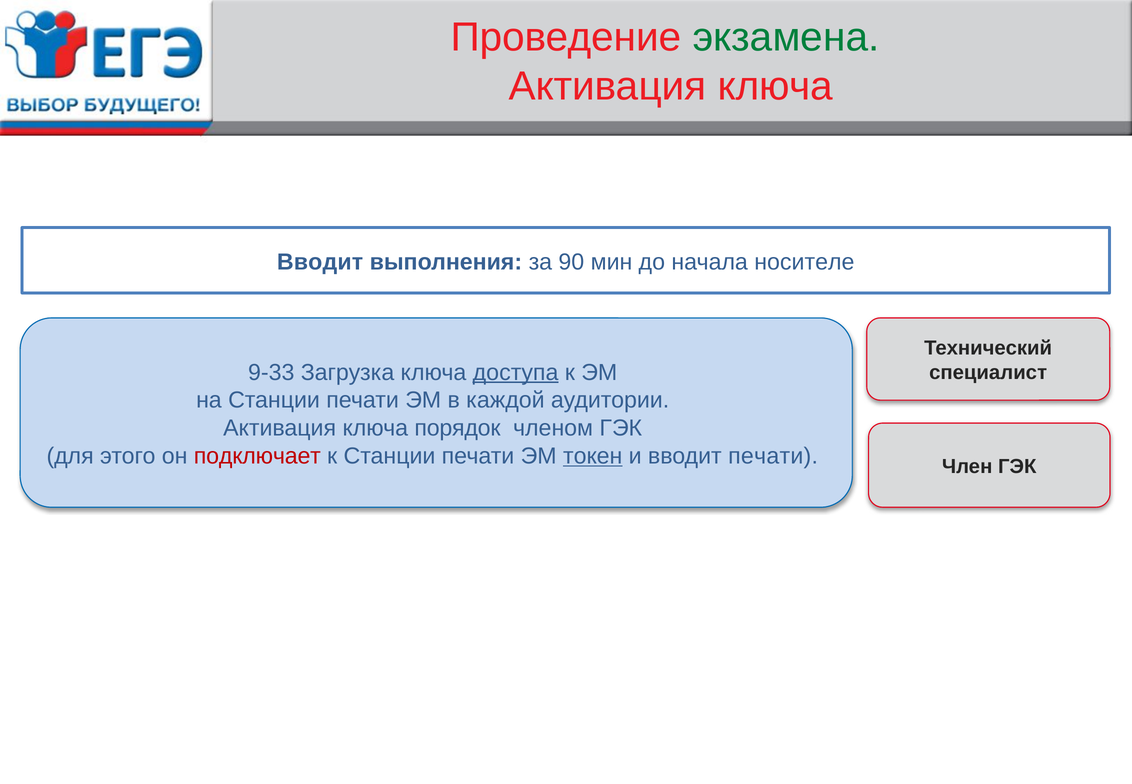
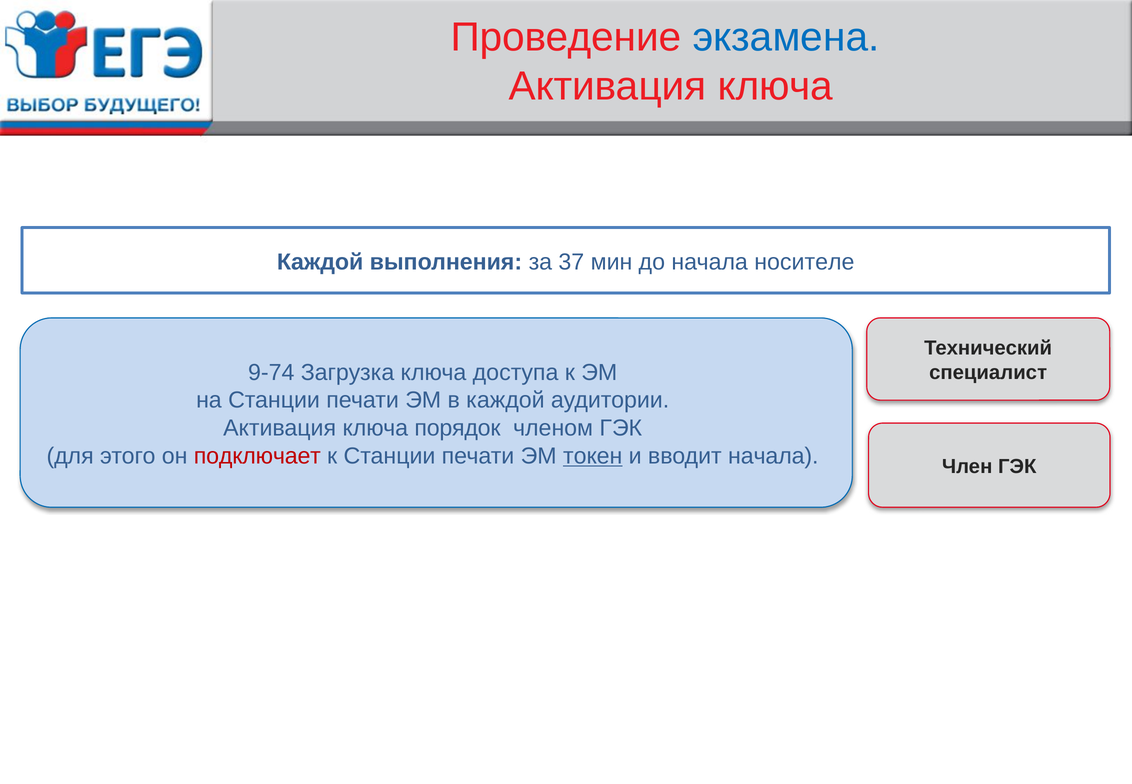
экзамена colour: green -> blue (786, 38)
Вводит: Вводит -> Каждой (320, 262)
90: 90 -> 37 (571, 262)
9-33: 9-33 -> 9-74 (271, 372)
доступа underline: present -> none (516, 372)
вводит печати: печати -> начала (773, 456)
